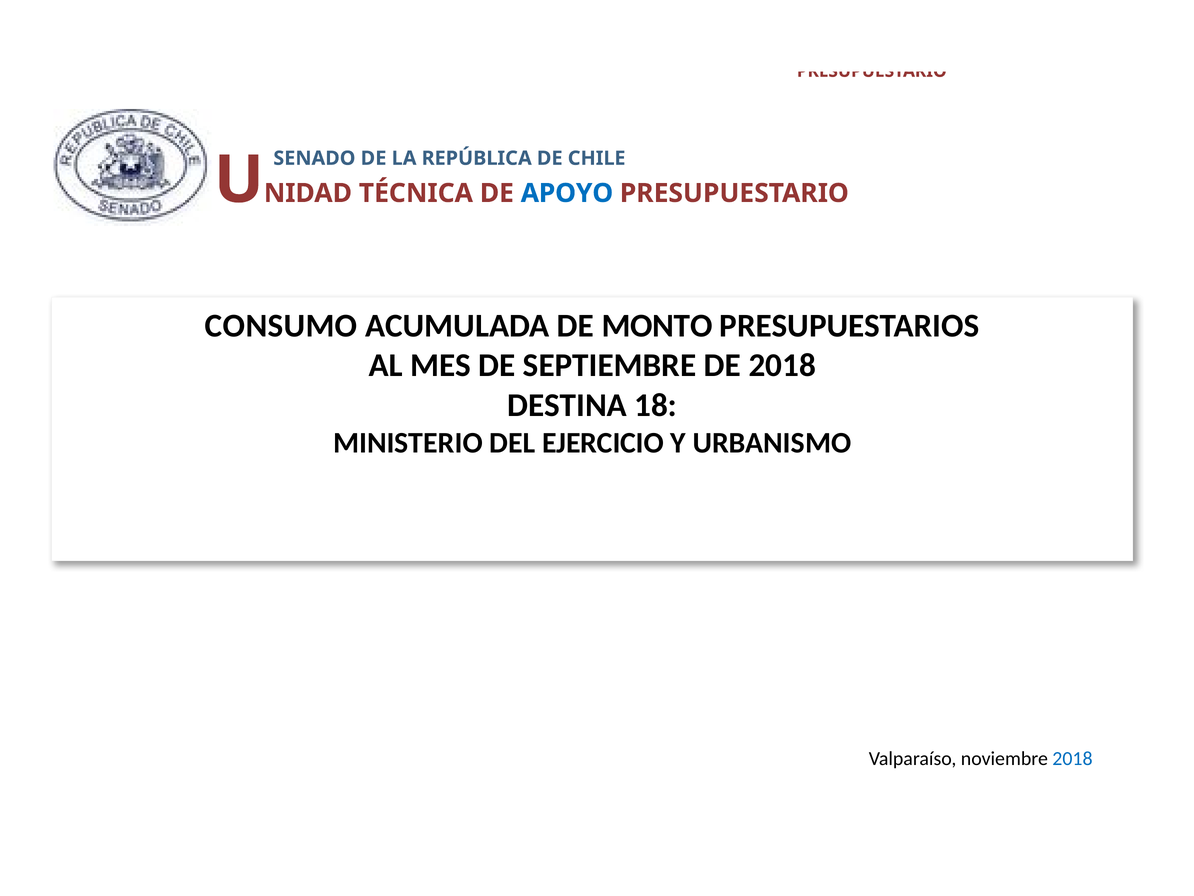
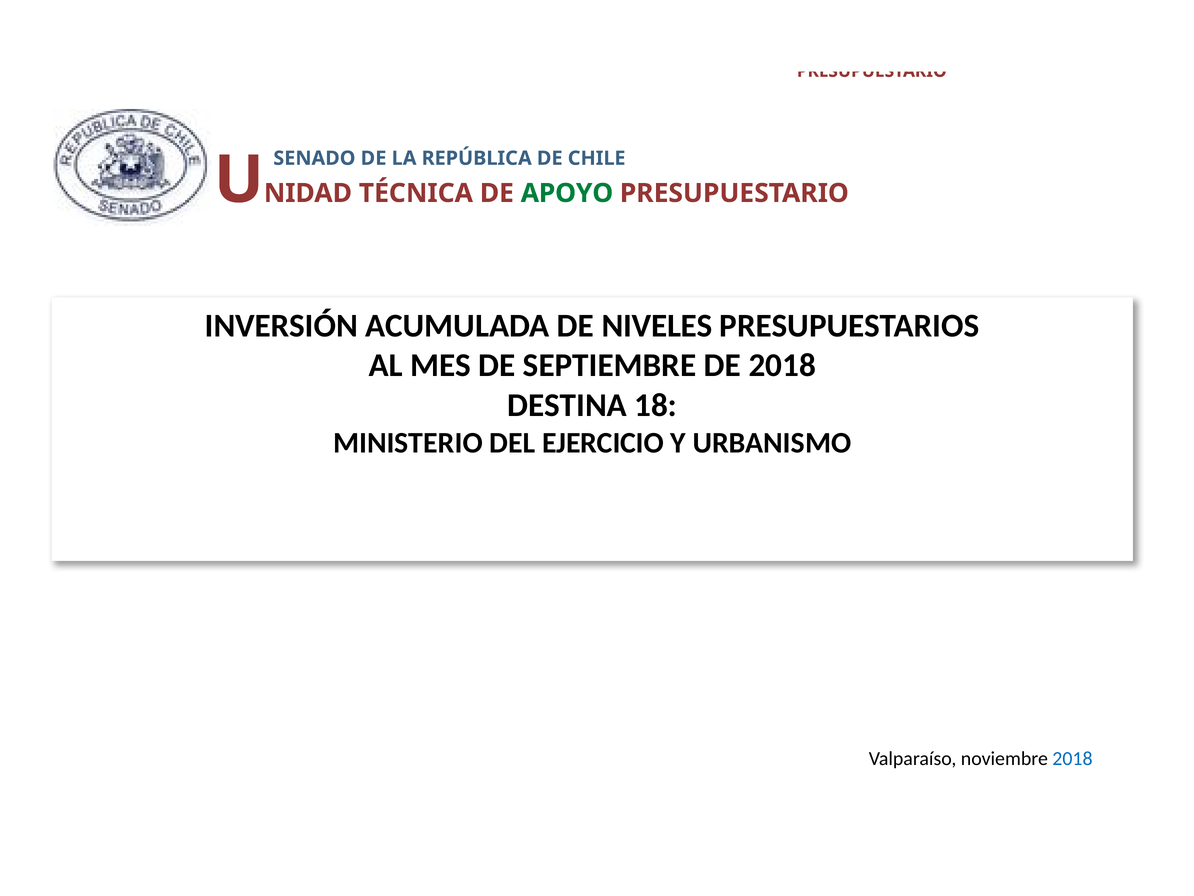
APOYO colour: blue -> green (567, 193)
CONSUMO: CONSUMO -> INVERSIÓN (281, 325)
MONTO: MONTO -> NIVELES (657, 325)
